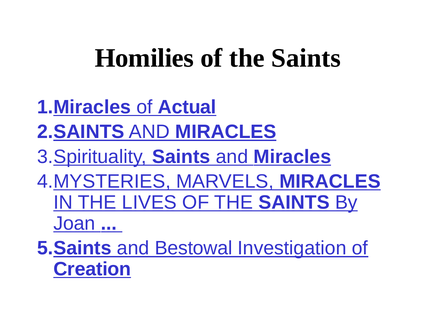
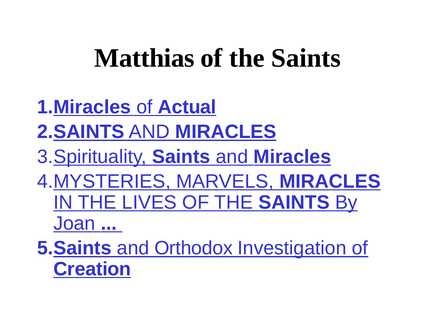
Homilies: Homilies -> Matthias (144, 58)
Bestowal: Bestowal -> Orthodox (194, 248)
